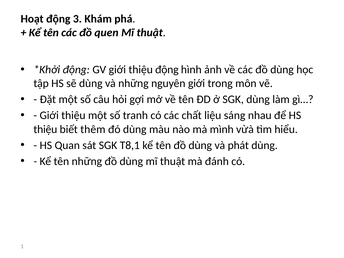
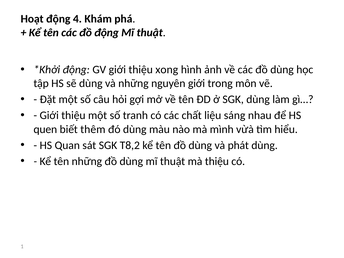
3: 3 -> 4 (77, 19)
đồ quen: quen -> động (107, 33)
thiệu động: động -> xong (167, 70)
thiệu: thiệu -> quen (45, 129)
T8,1: T8,1 -> T8,2 (130, 145)
mà đánh: đánh -> thiệu (217, 161)
